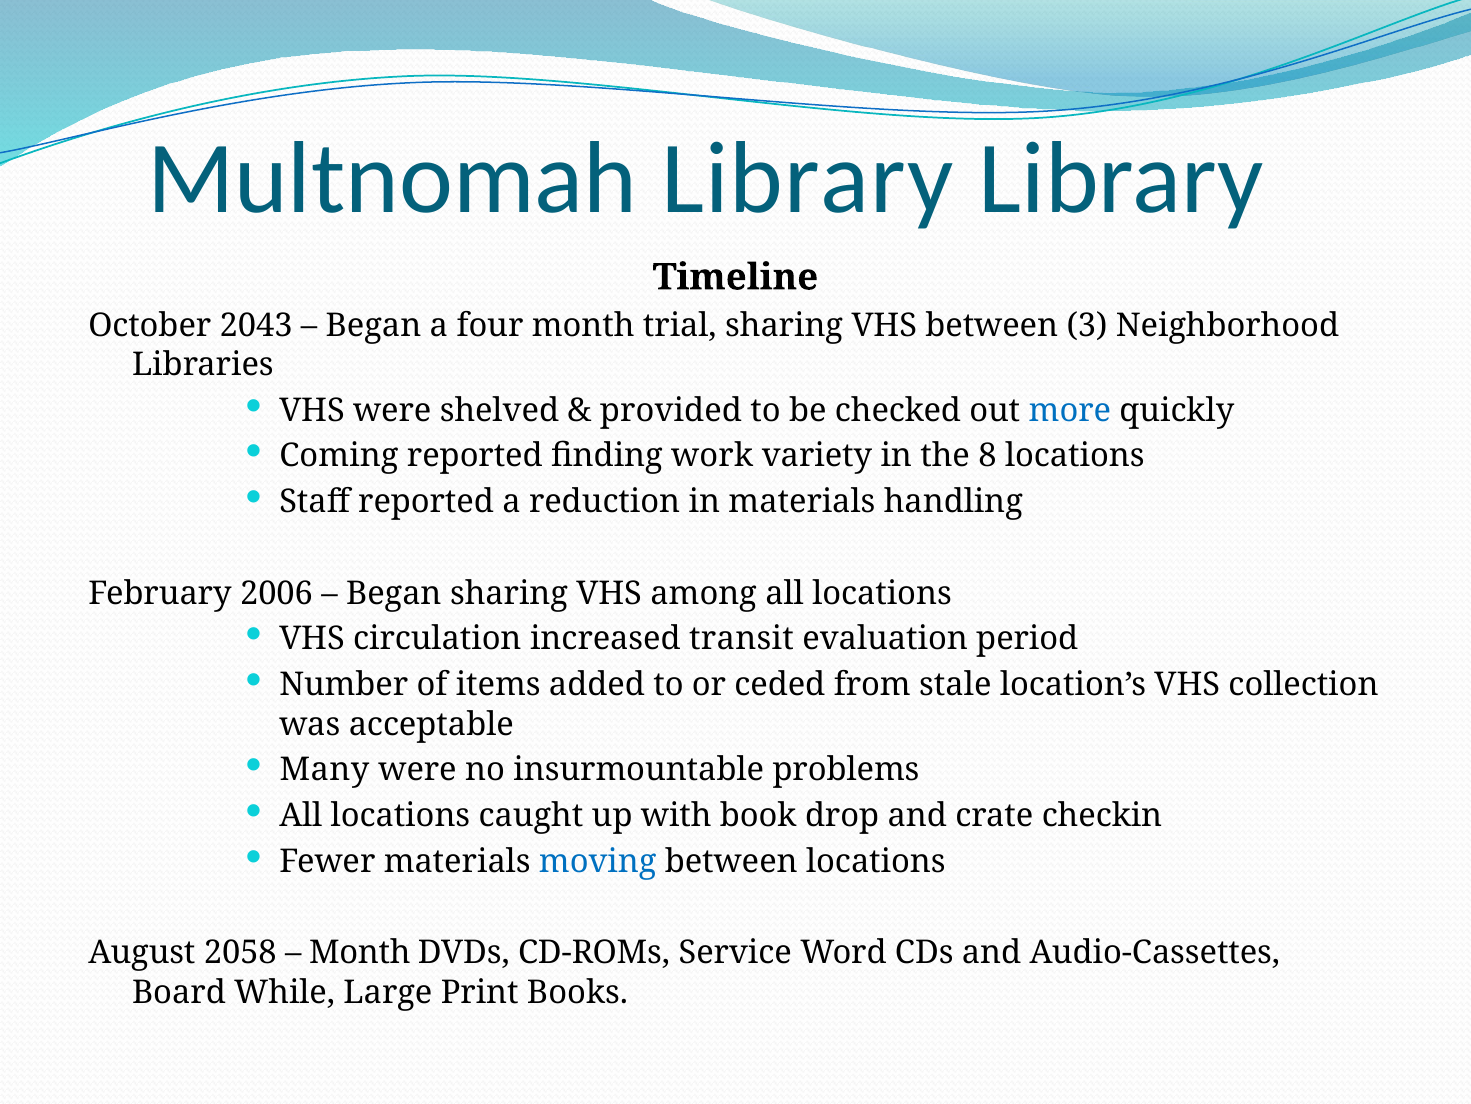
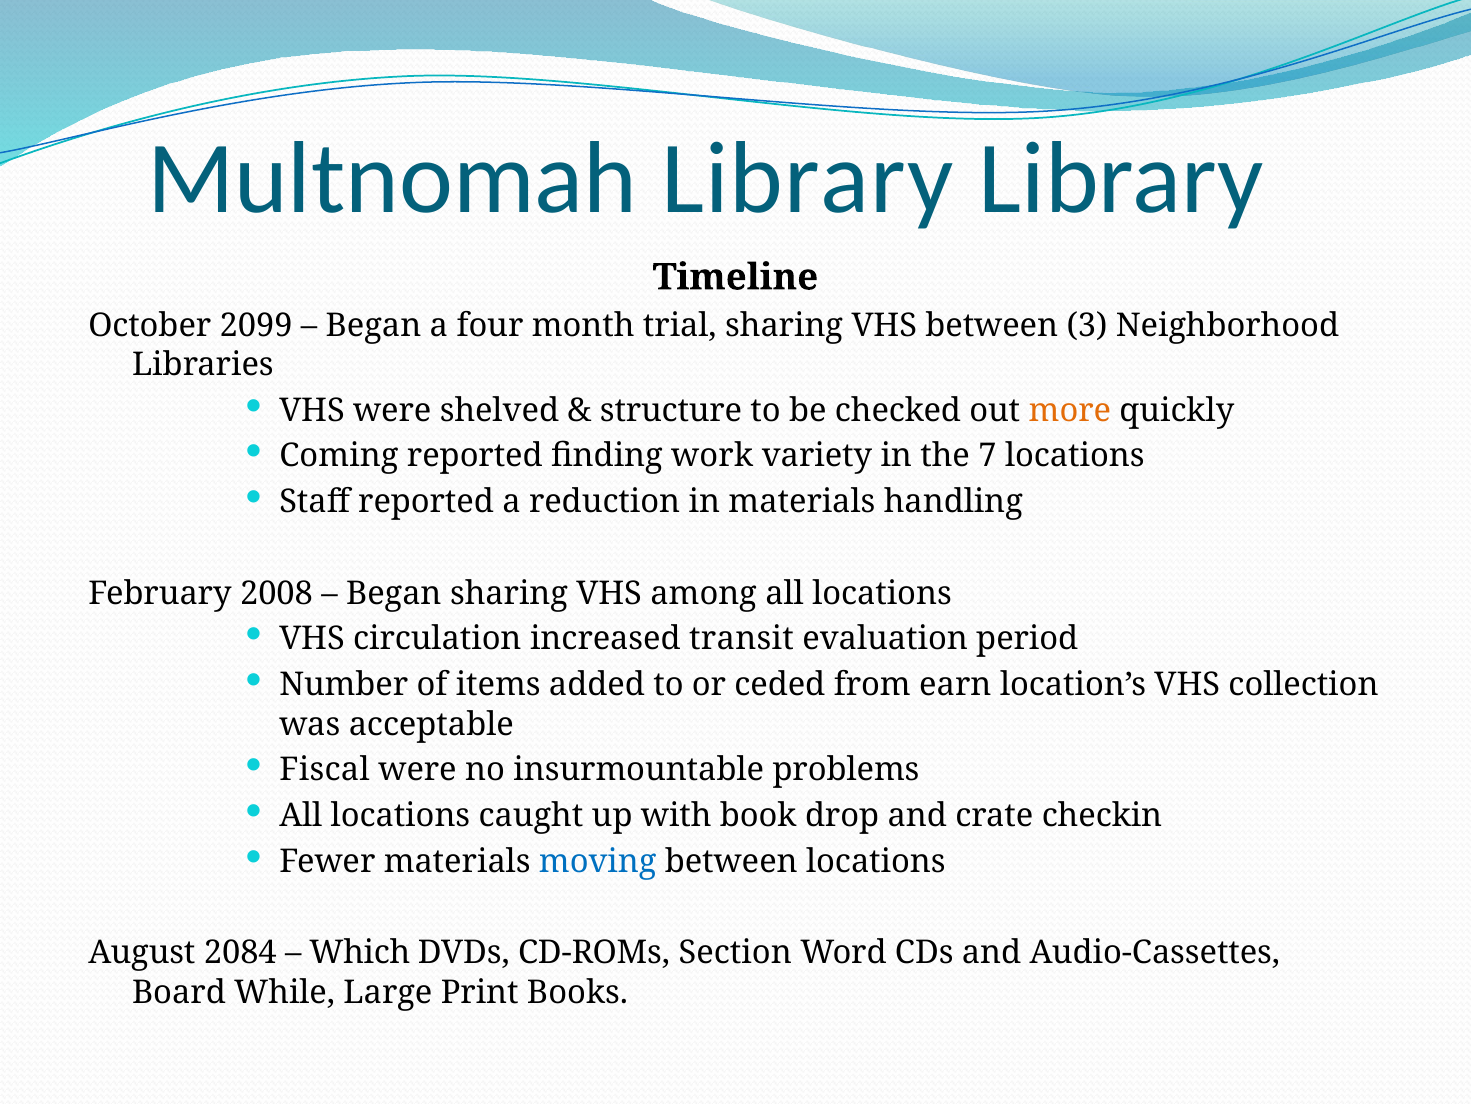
2043: 2043 -> 2099 (256, 325)
provided: provided -> structure (671, 410)
more colour: blue -> orange (1070, 410)
8: 8 -> 7 (987, 456)
2006: 2006 -> 2008 (276, 593)
stale: stale -> earn (955, 685)
Many: Many -> Fiscal (324, 769)
2058: 2058 -> 2084 (240, 952)
Month: Month -> Which (360, 952)
Service: Service -> Section (735, 952)
